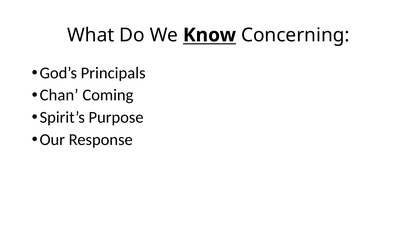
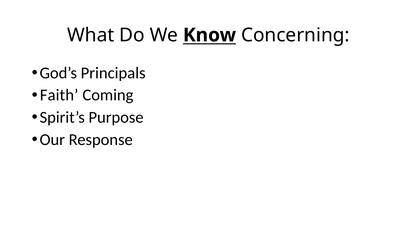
Chan: Chan -> Faith (59, 95)
